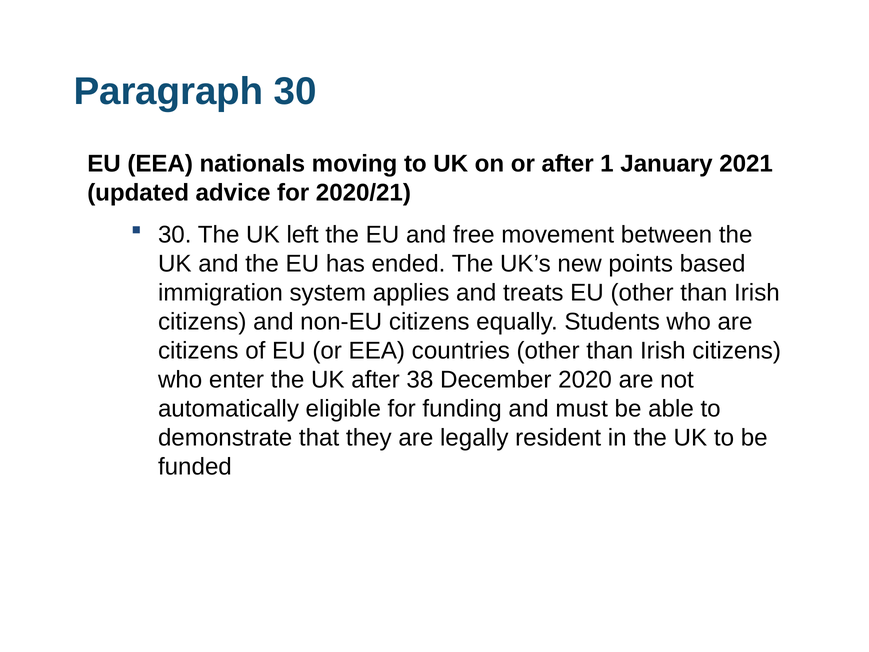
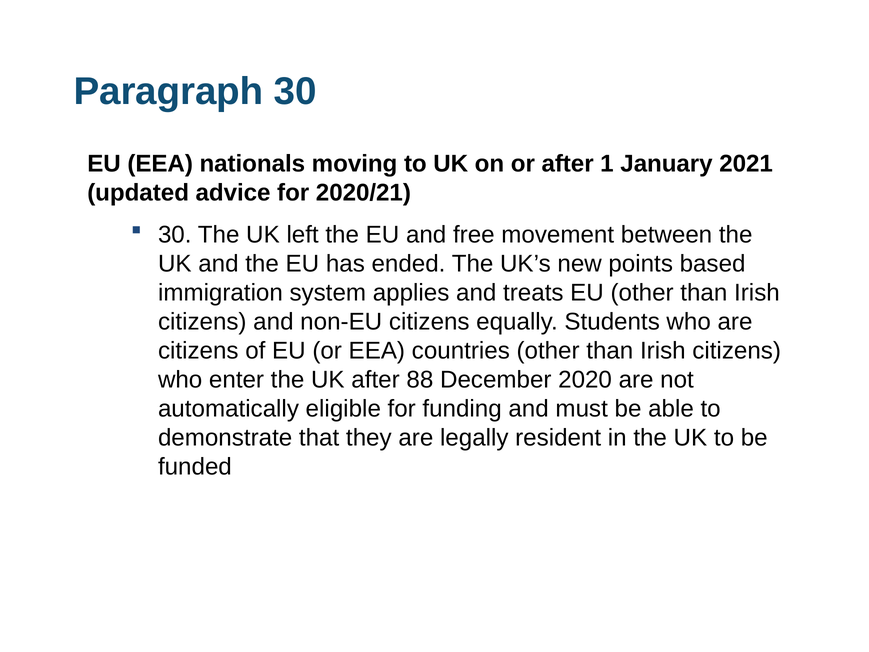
38: 38 -> 88 (420, 379)
